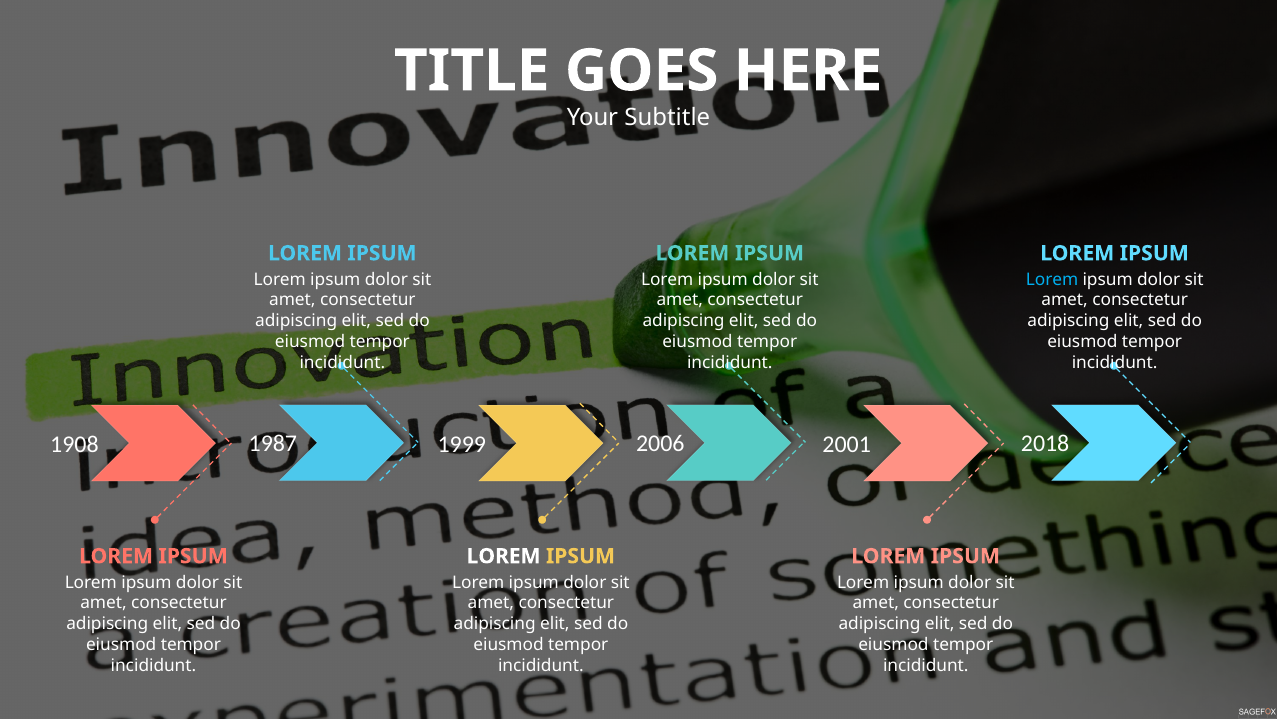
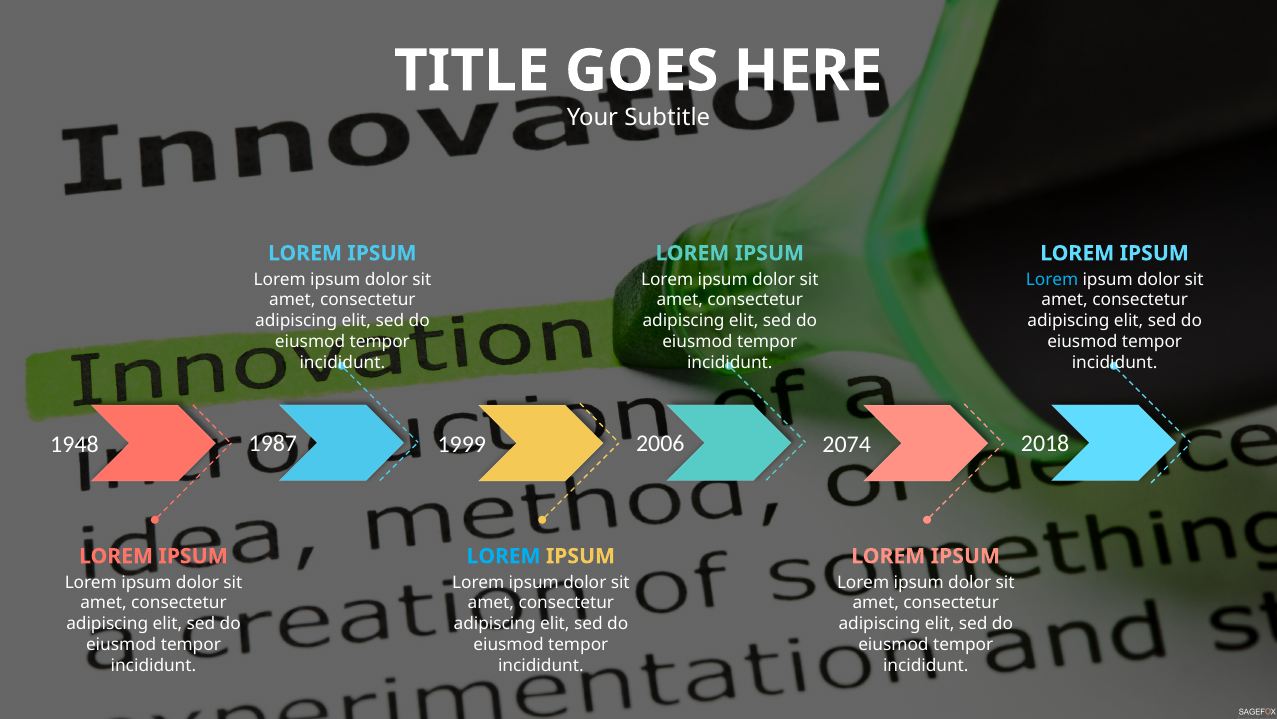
1908: 1908 -> 1948 (74, 444)
2001: 2001 -> 2074 (847, 444)
LOREM colour: white -> light blue (504, 556)
